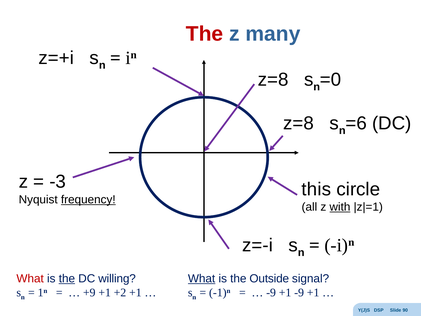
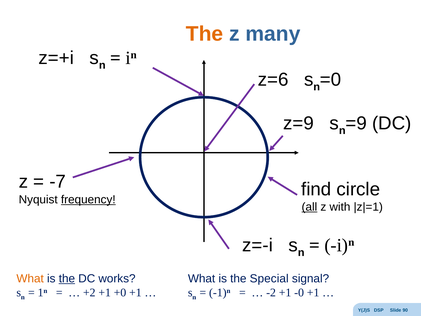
The colour: red -> orange (205, 34)
z=8: z=8 -> z=6 (273, 79)
z=8: z=8 -> z=9 (299, 123)
=6: =6 -> =9 (356, 123)
-3: -3 -> -7 (58, 182)
this: this -> find (316, 189)
all underline: none -> present (309, 207)
with underline: present -> none (340, 207)
What colour: red -> orange (30, 279)
willing: willing -> works (117, 279)
What underline: present -> none (202, 279)
Outside: Outside -> Special (269, 279)
+9: +9 -> +2 (89, 293)
+2: +2 -> +0 (120, 293)
-9: -9 -> -2 (271, 293)
+1 -9: -9 -> -0 (299, 293)
